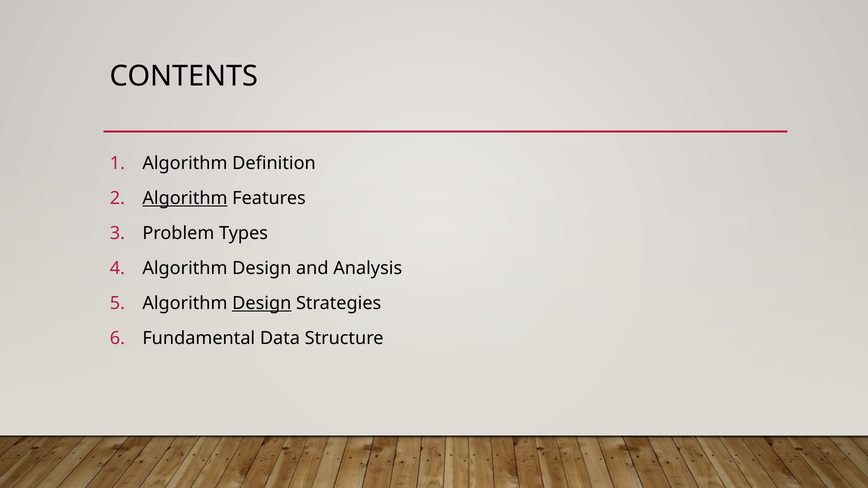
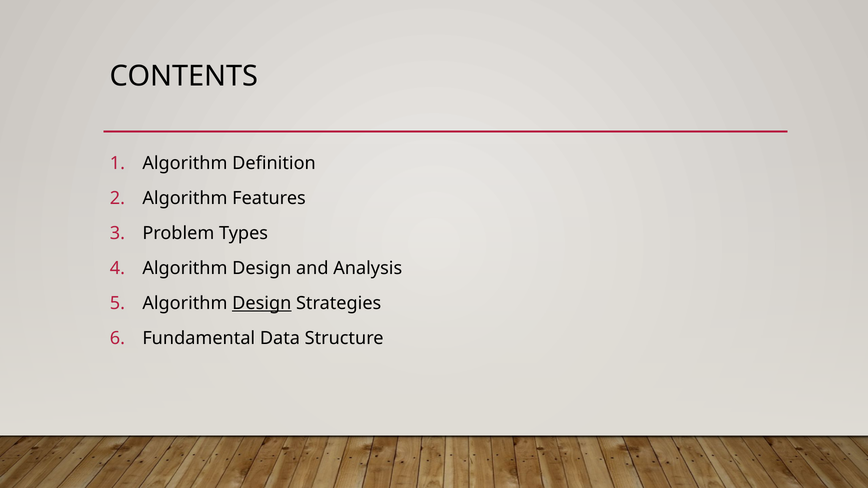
Algorithm underline: present -> none (185, 198)
